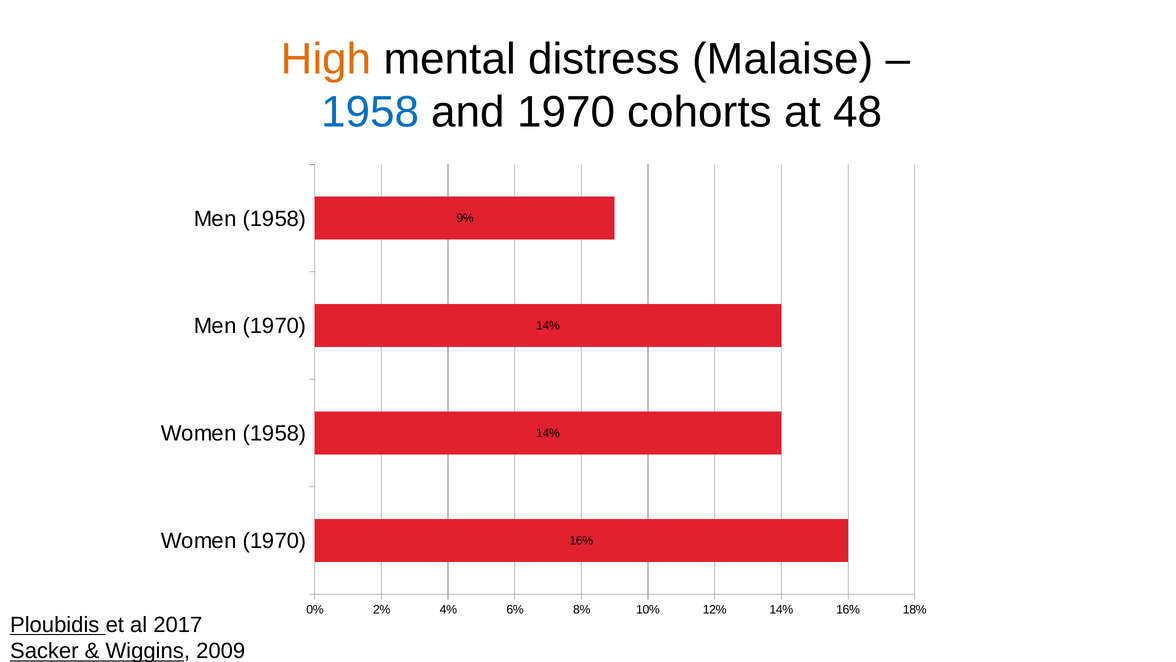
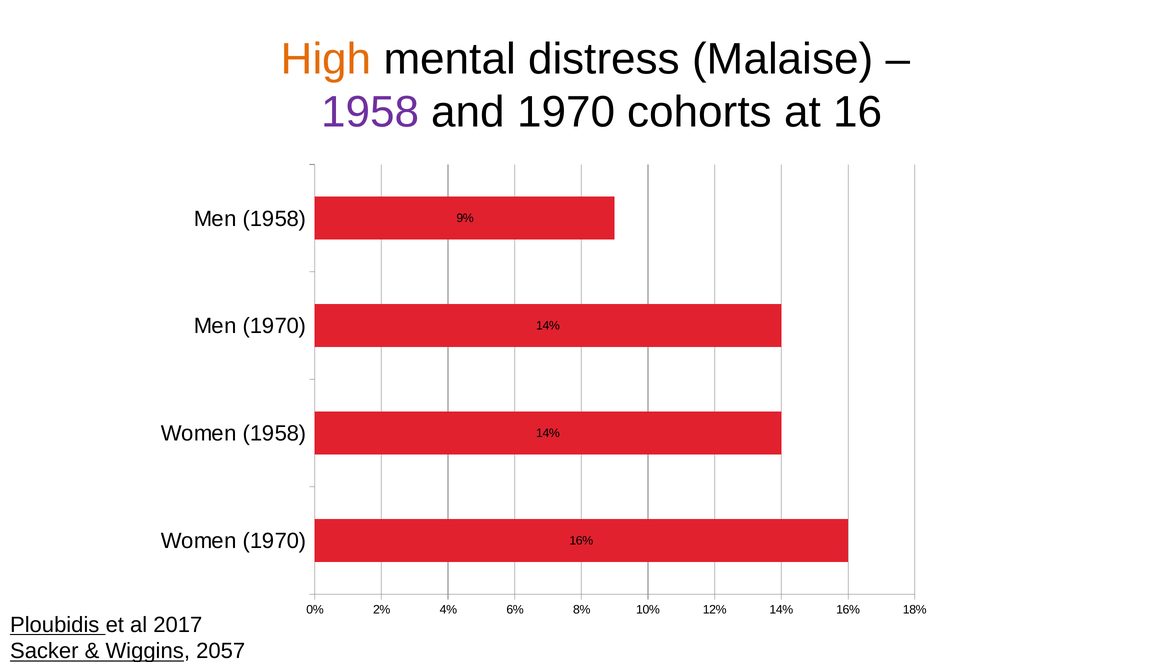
1958 colour: blue -> purple (370, 112)
48: 48 -> 16 (858, 112)
2009: 2009 -> 2057 (221, 651)
